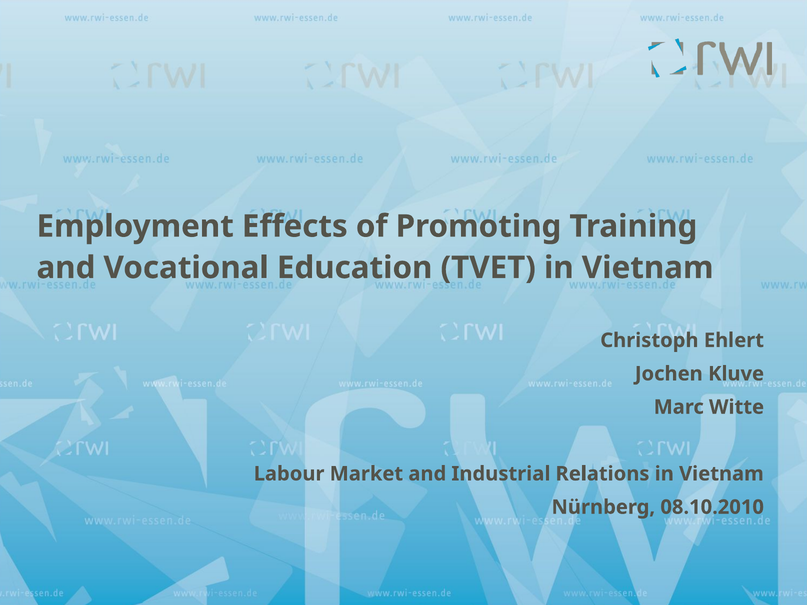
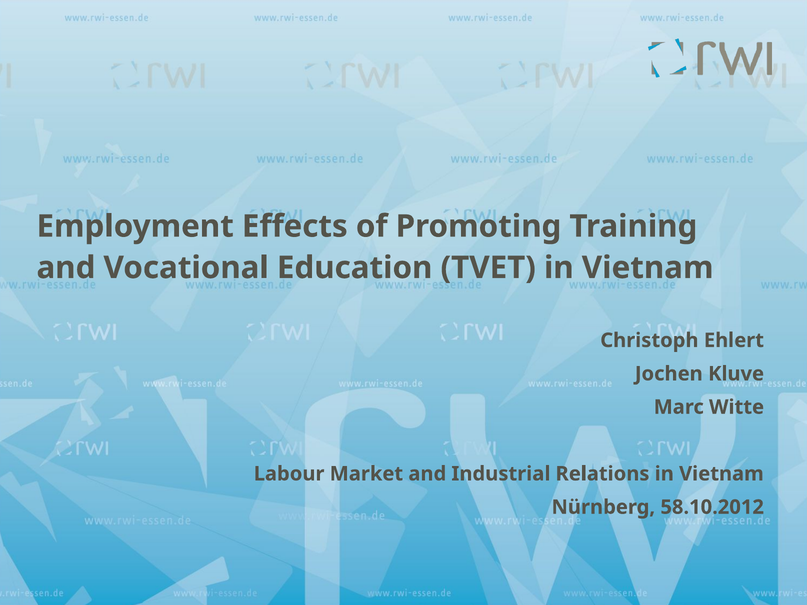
08.10.2010: 08.10.2010 -> 58.10.2012 (712, 507)
